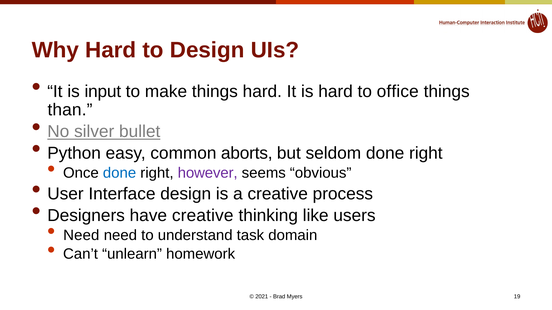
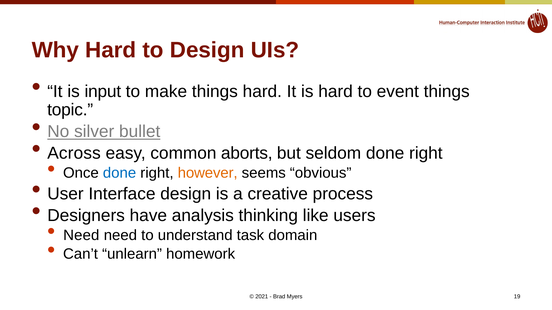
office: office -> event (398, 91)
than: than -> topic (70, 110)
Python: Python -> Across (74, 154)
however colour: purple -> orange (208, 173)
have creative: creative -> analysis (203, 216)
